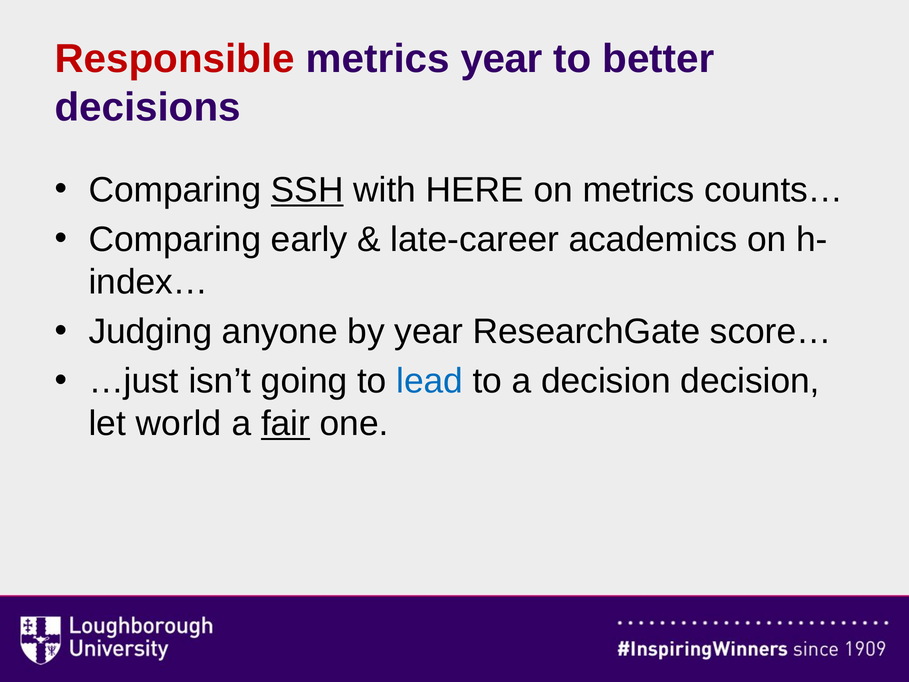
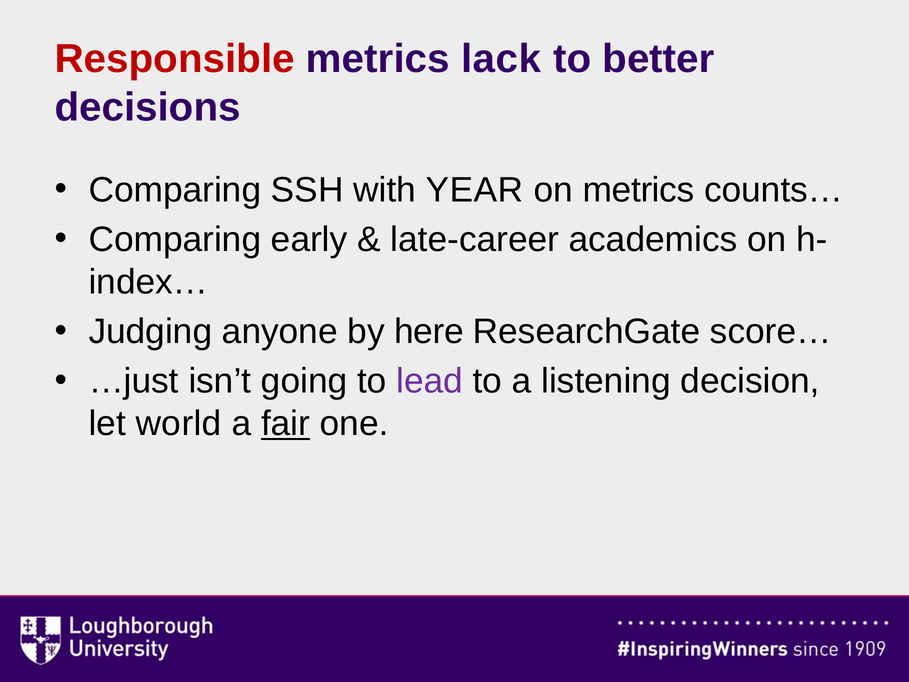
metrics year: year -> lack (501, 59)
SSH underline: present -> none (307, 190)
HERE: HERE -> YEAR (475, 190)
by year: year -> here (429, 332)
lead colour: blue -> purple (430, 381)
a decision: decision -> listening (606, 381)
